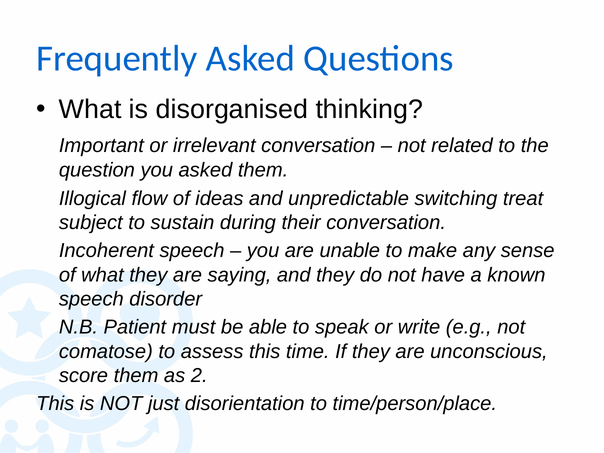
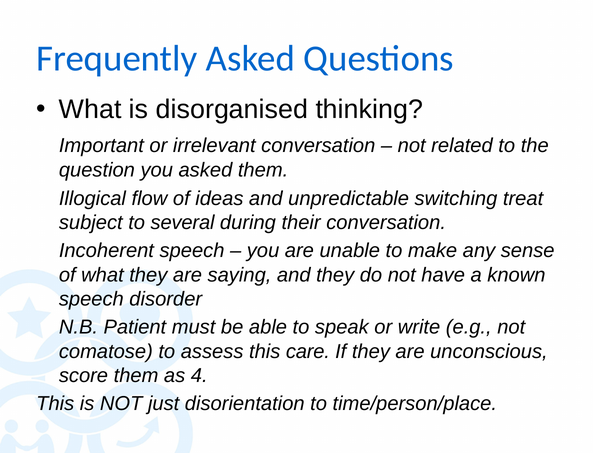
sustain: sustain -> several (183, 223)
time: time -> care (308, 351)
2: 2 -> 4 (199, 376)
